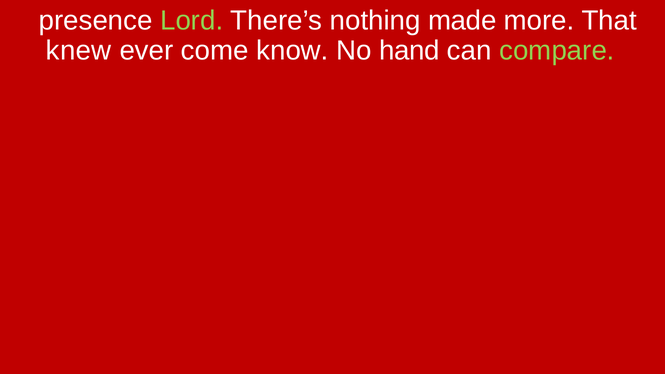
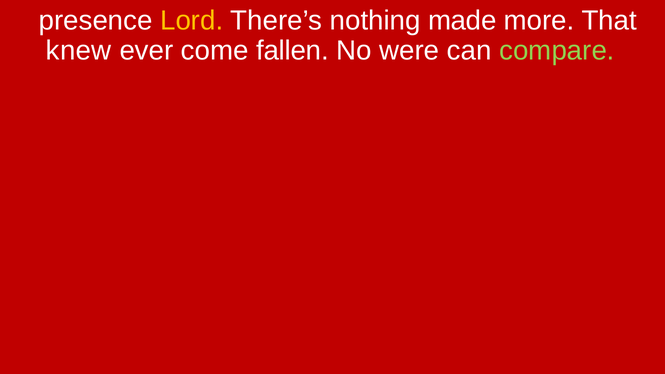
Lord colour: light green -> yellow (192, 21)
know: know -> fallen (293, 51)
hand: hand -> were (409, 51)
